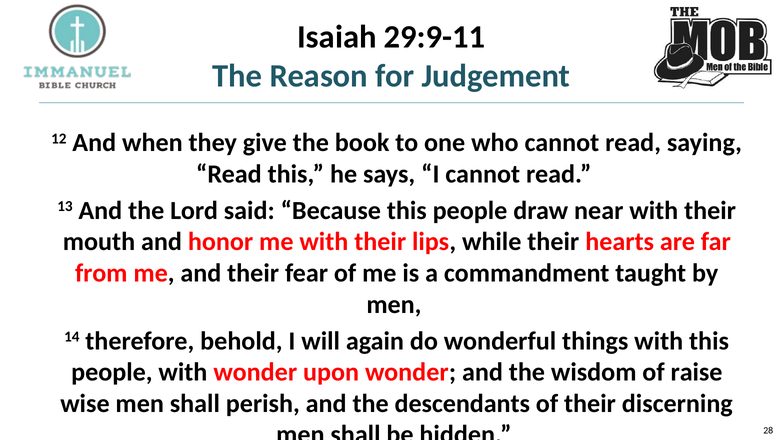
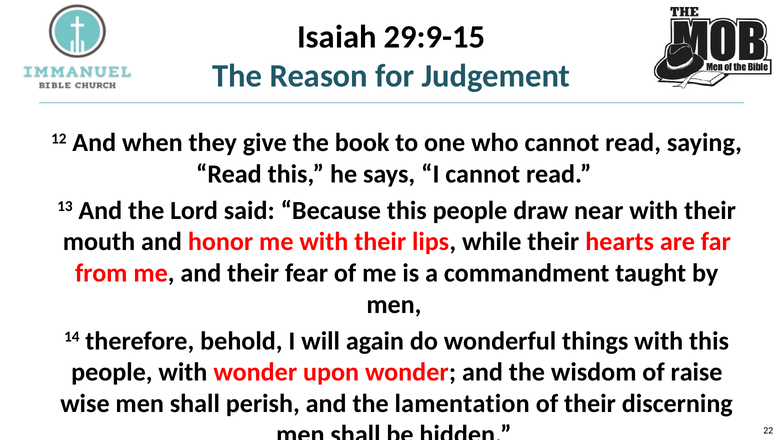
29:9-11: 29:9-11 -> 29:9-15 (435, 37)
descendants: descendants -> lamentation (462, 404)
28: 28 -> 22 (768, 431)
